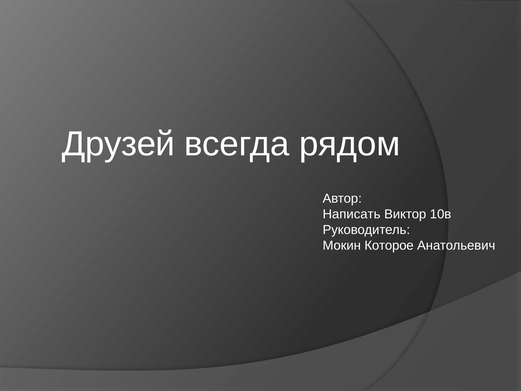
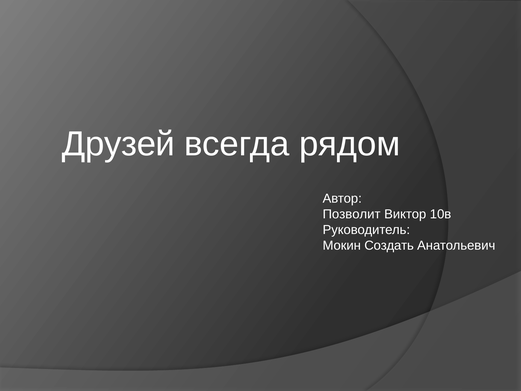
Написать: Написать -> Позволит (352, 214)
Которое: Которое -> Создать (389, 245)
